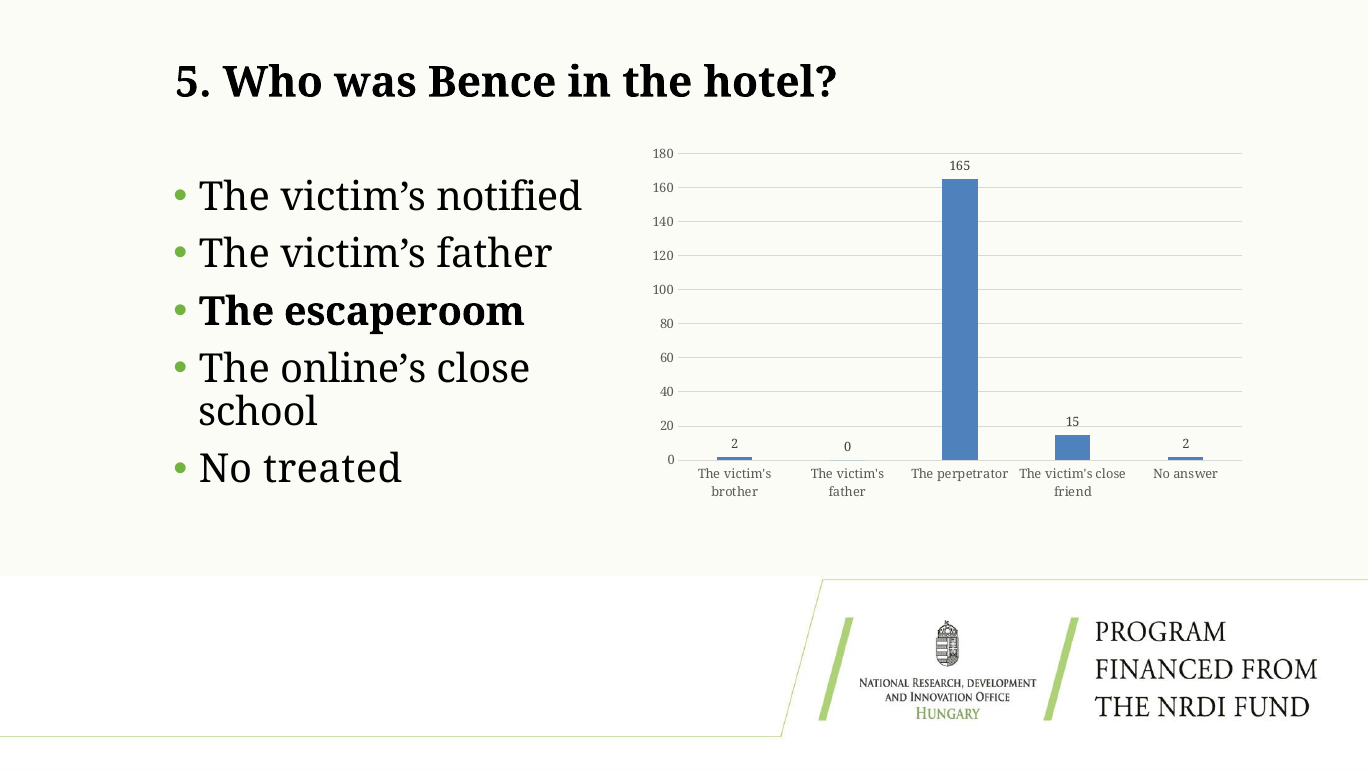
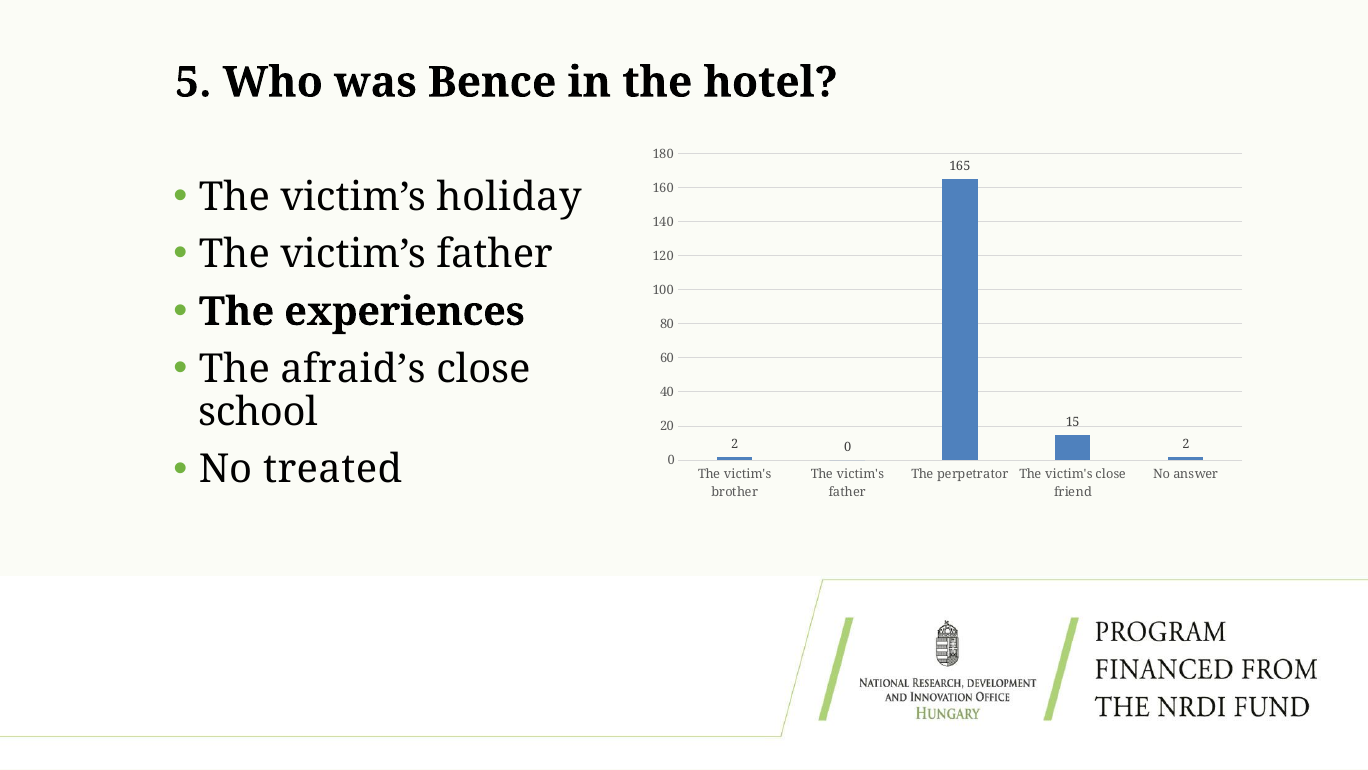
notified: notified -> holiday (509, 197)
escaperoom: escaperoom -> experiences (404, 312)
online’s: online’s -> afraid’s (353, 369)
